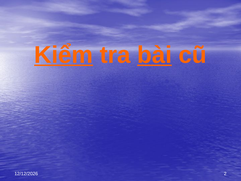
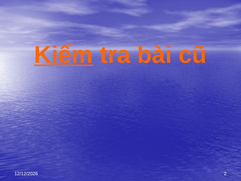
bài underline: present -> none (155, 55)
